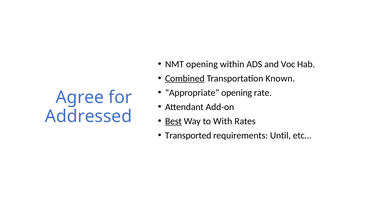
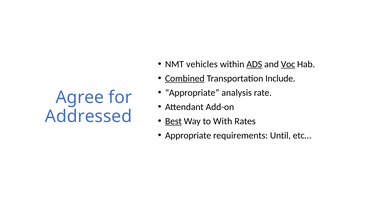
NMT opening: opening -> vehicles (202, 64)
ADS underline: none -> present (254, 64)
Voc underline: none -> present (288, 64)
Known: Known -> Include (280, 78)
Appropriate opening: opening -> analysis (237, 93)
Transported: Transported -> Appropriate (188, 135)
